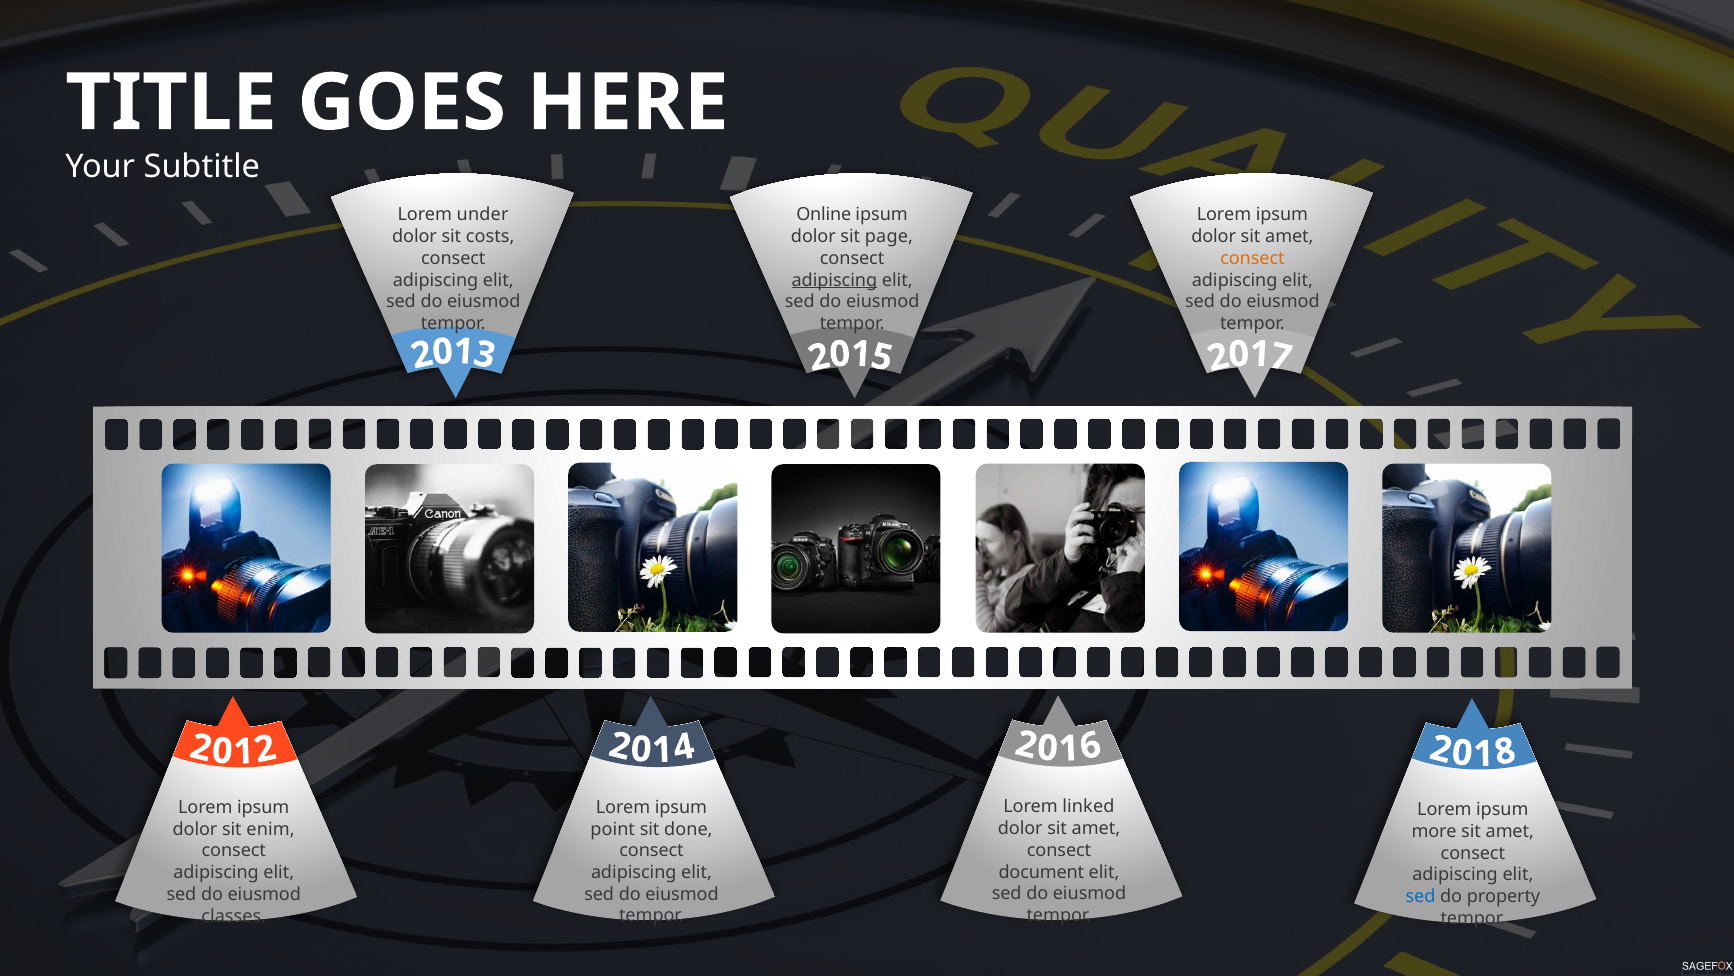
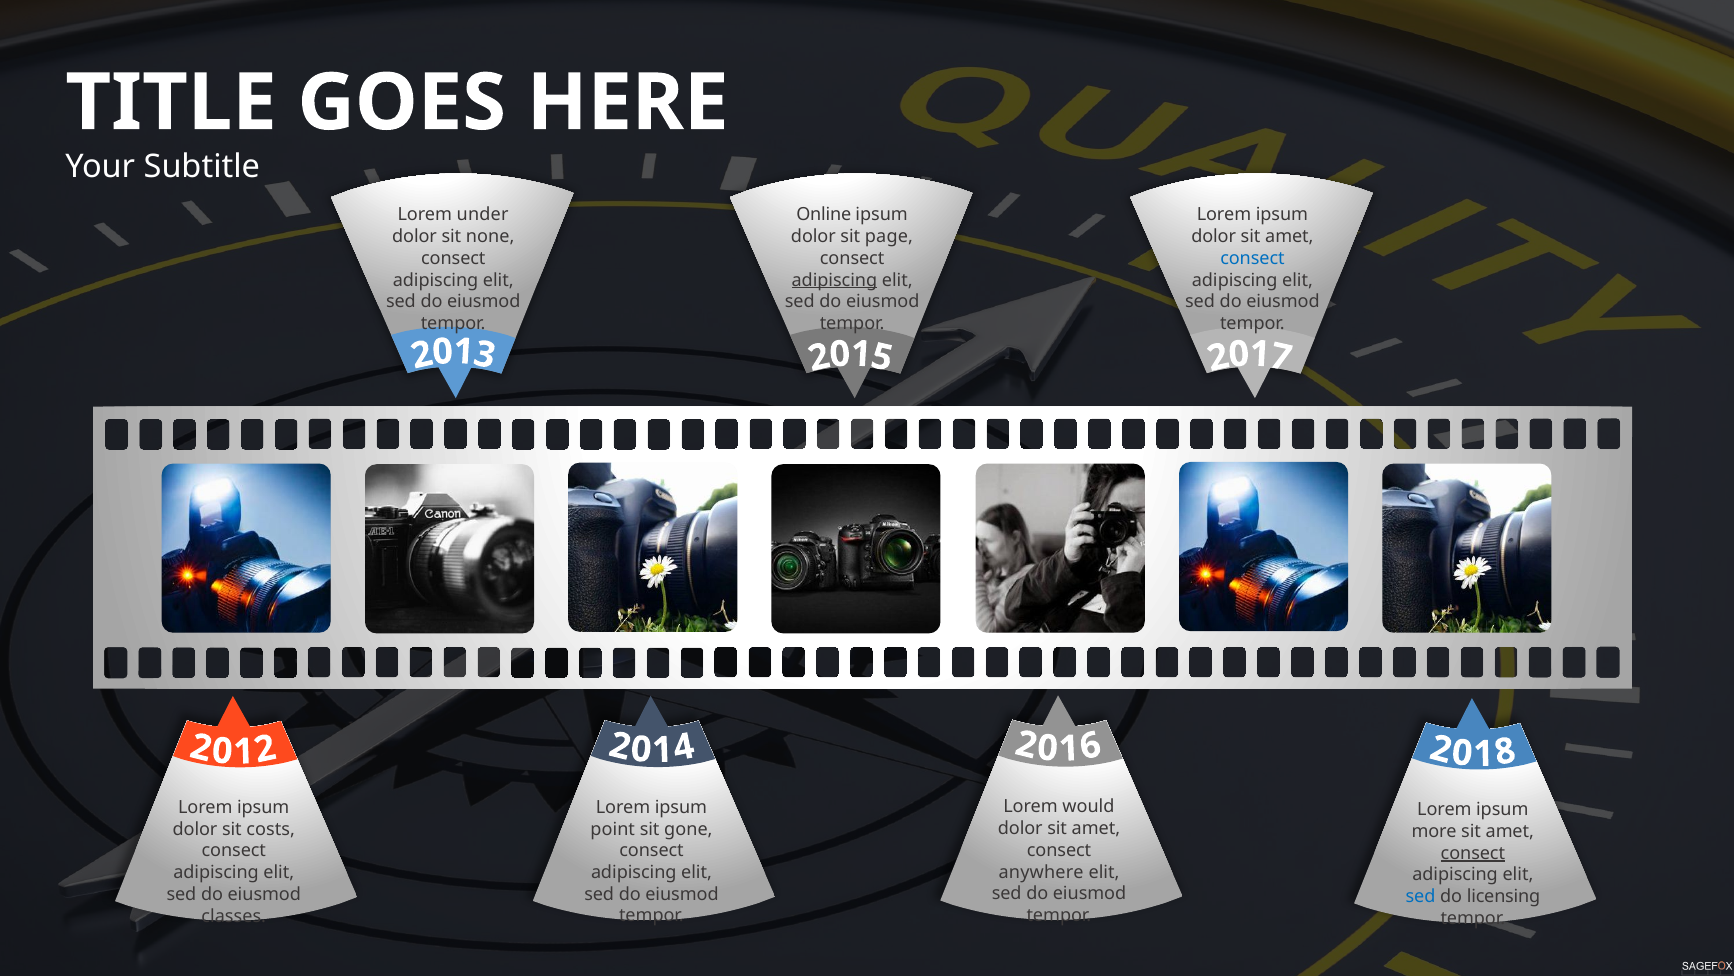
costs: costs -> none (490, 236)
consect colour: orange -> blue (1252, 258)
linked: linked -> would (1088, 806)
done: done -> gone (688, 829)
enim: enim -> costs (271, 829)
consect underline: none -> present (1473, 853)
document: document -> anywhere (1041, 872)
property: property -> licensing (1504, 896)
